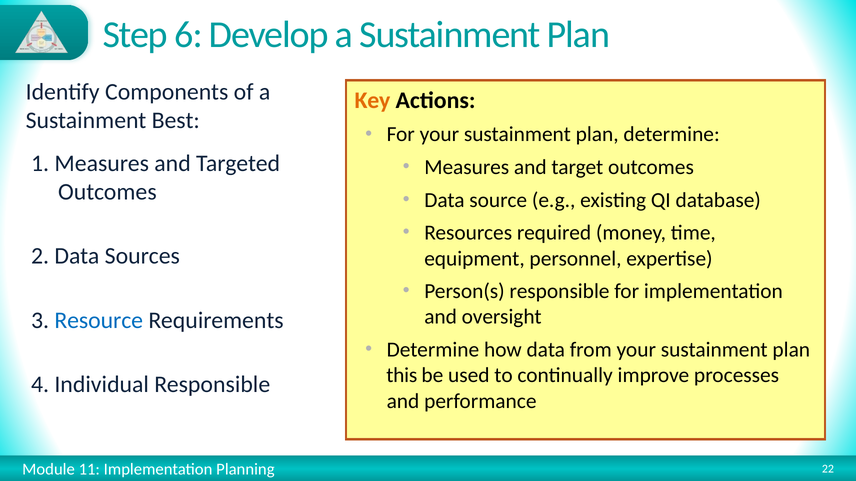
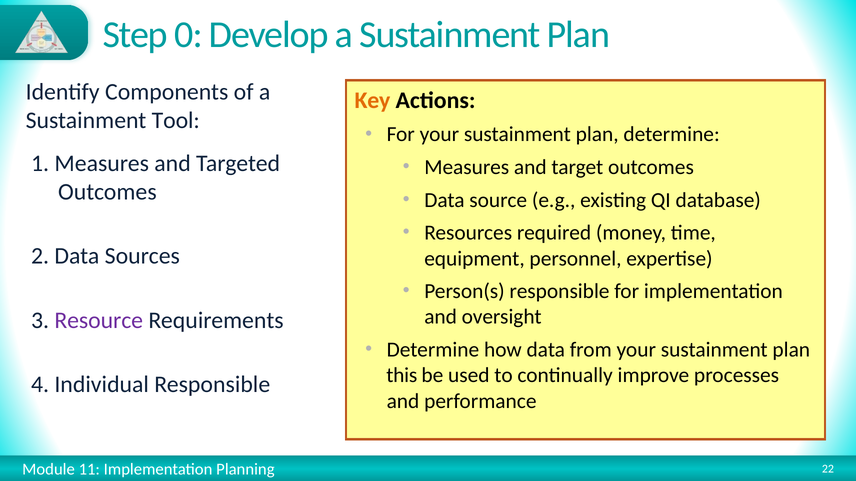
6: 6 -> 0 (189, 35)
Best: Best -> Tool (176, 121)
Resource colour: blue -> purple (99, 321)
